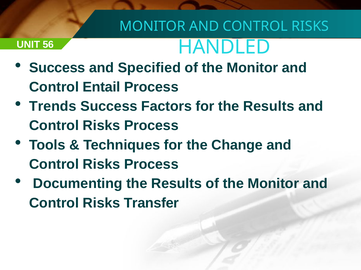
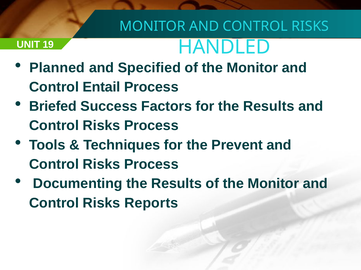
56: 56 -> 19 (48, 45)
Success: Success -> Planned (57, 68)
Trends: Trends -> Briefed (53, 107)
Change: Change -> Prevent (237, 145)
Transfer: Transfer -> Reports (151, 203)
